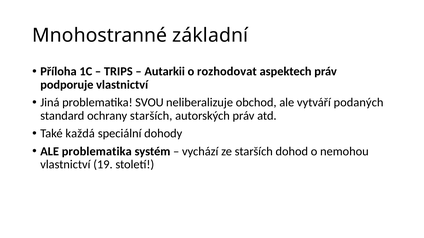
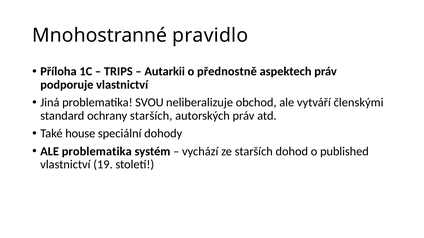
základní: základní -> pravidlo (210, 36)
rozhodovat: rozhodovat -> přednostně (227, 72)
podaných: podaných -> členskými (359, 103)
každá: každá -> house (80, 134)
nemohou: nemohou -> published (344, 152)
